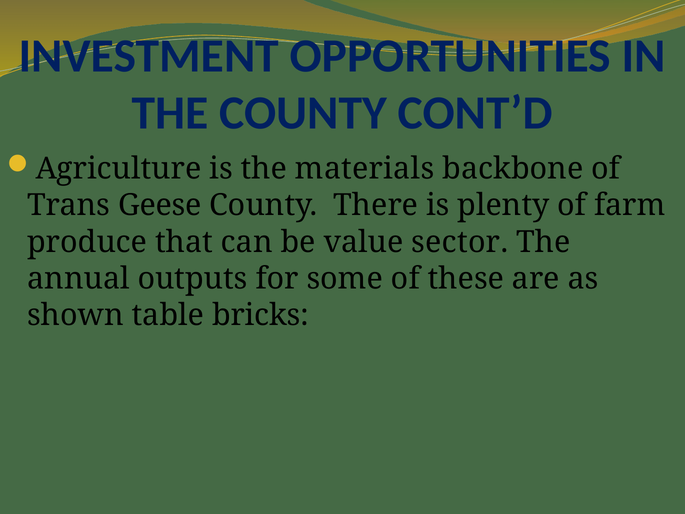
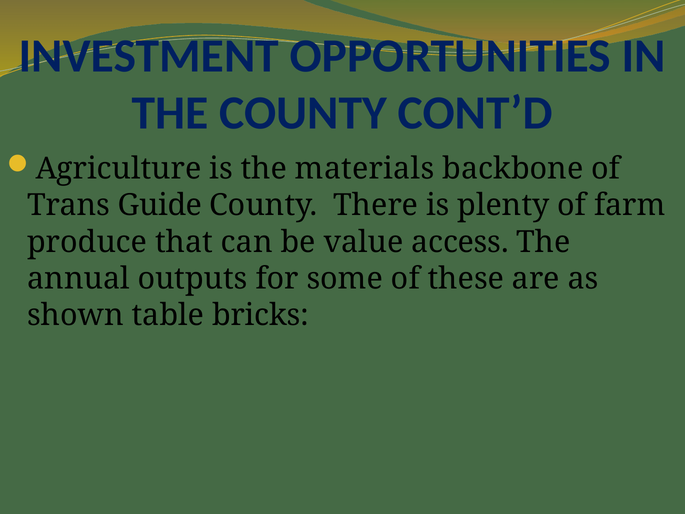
Geese: Geese -> Guide (160, 205)
sector: sector -> access (460, 242)
